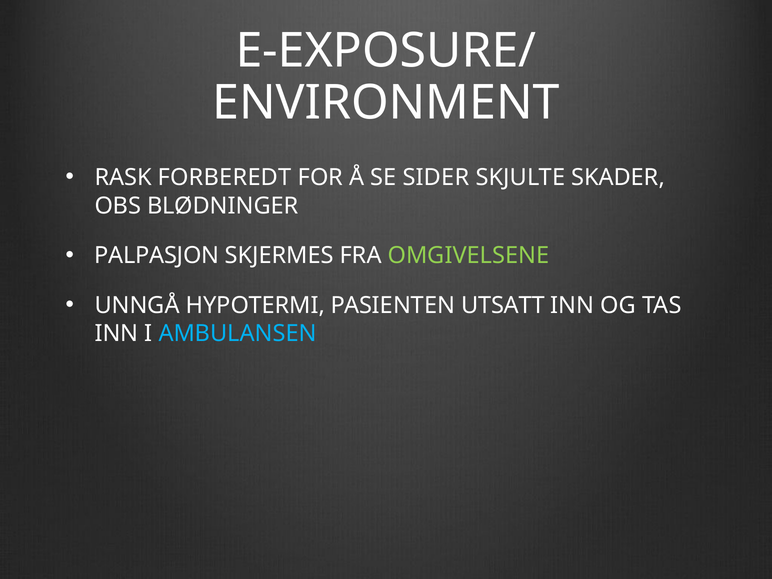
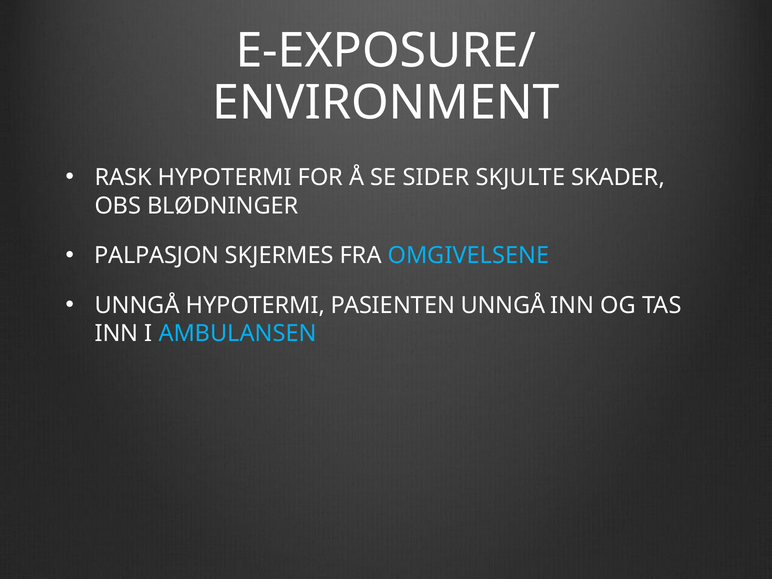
RASK FORBEREDT: FORBEREDT -> HYPOTERMI (225, 177)
OMGIVELSENE colour: light green -> light blue (468, 256)
PASIENTEN UTSATT: UTSATT -> UNNGÅ (503, 305)
